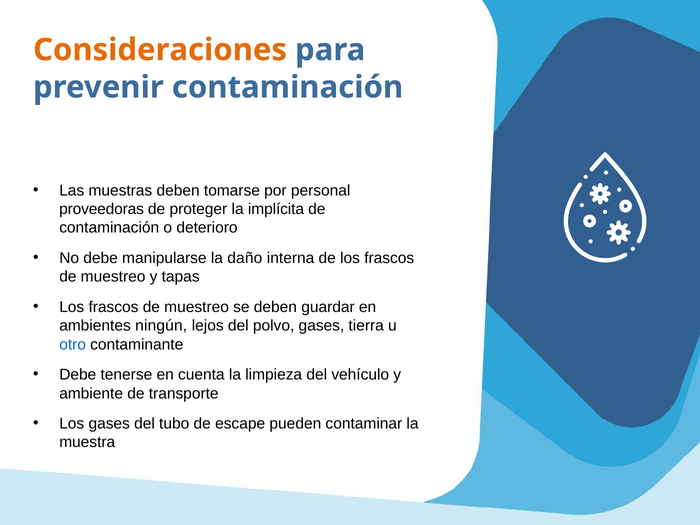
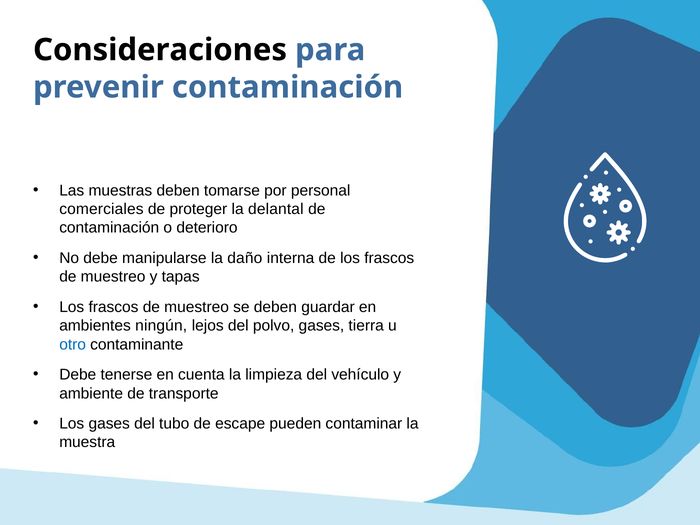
Consideraciones colour: orange -> black (160, 50)
proveedoras: proveedoras -> comerciales (101, 209)
implícita: implícita -> delantal (276, 209)
